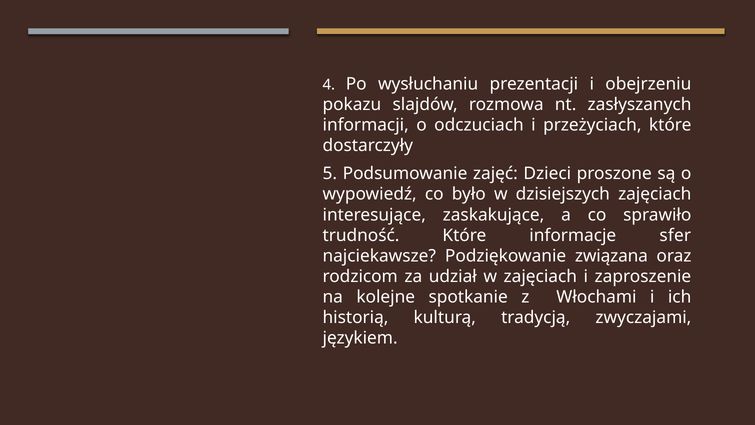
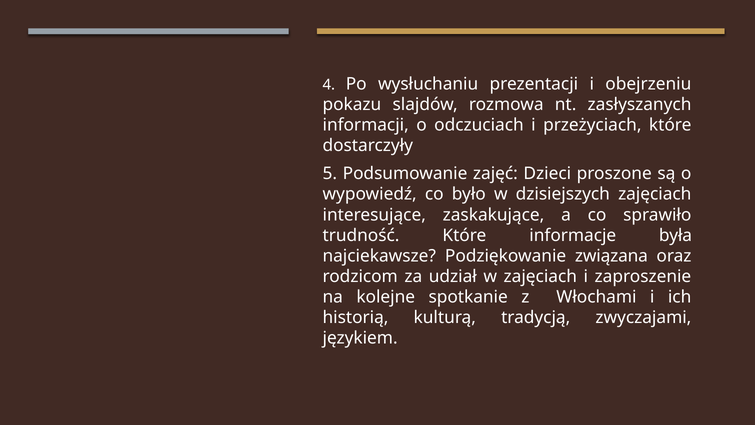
sfer: sfer -> była (675, 235)
